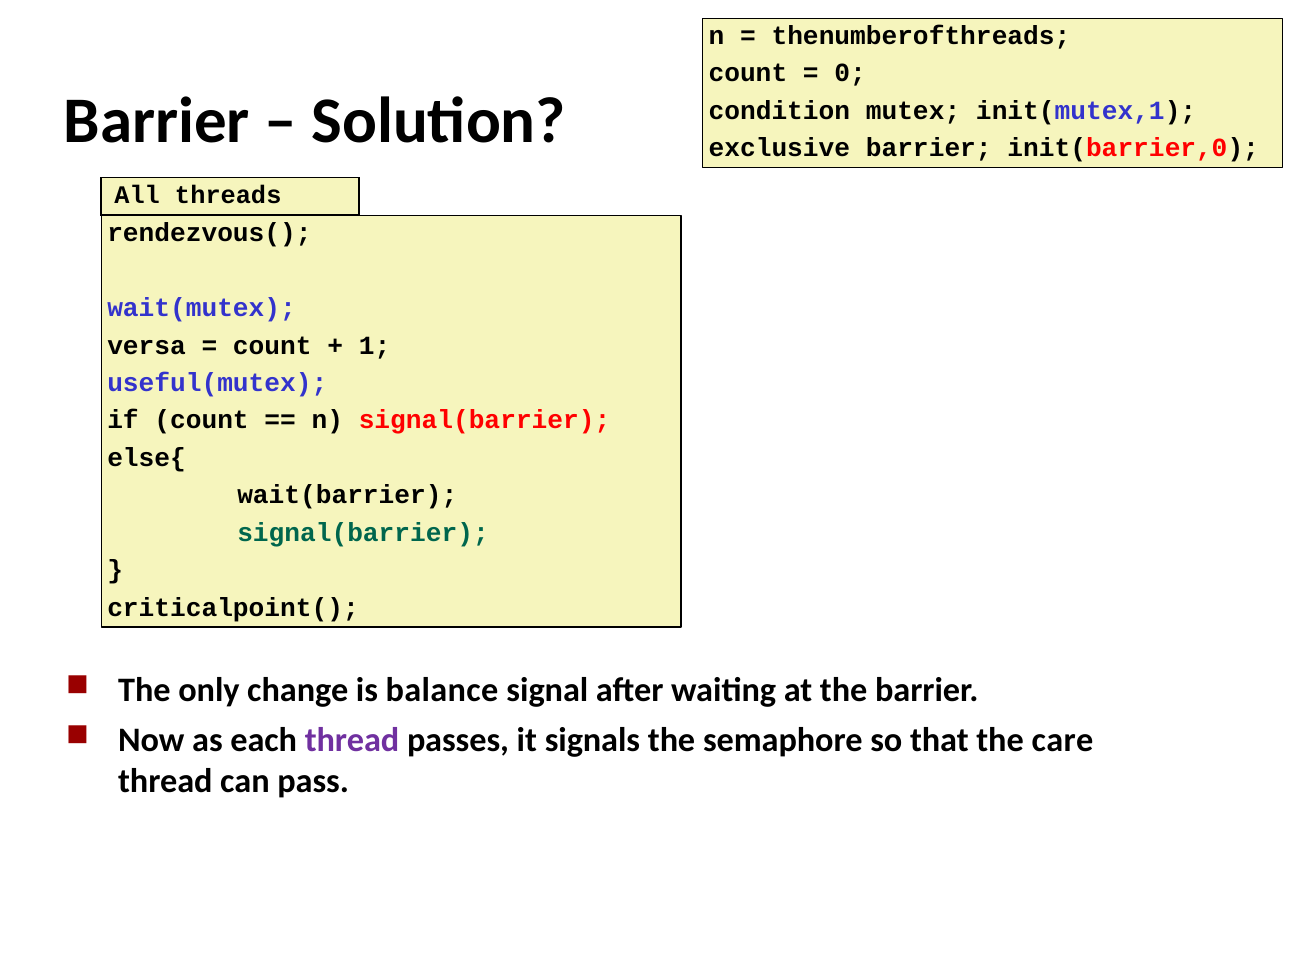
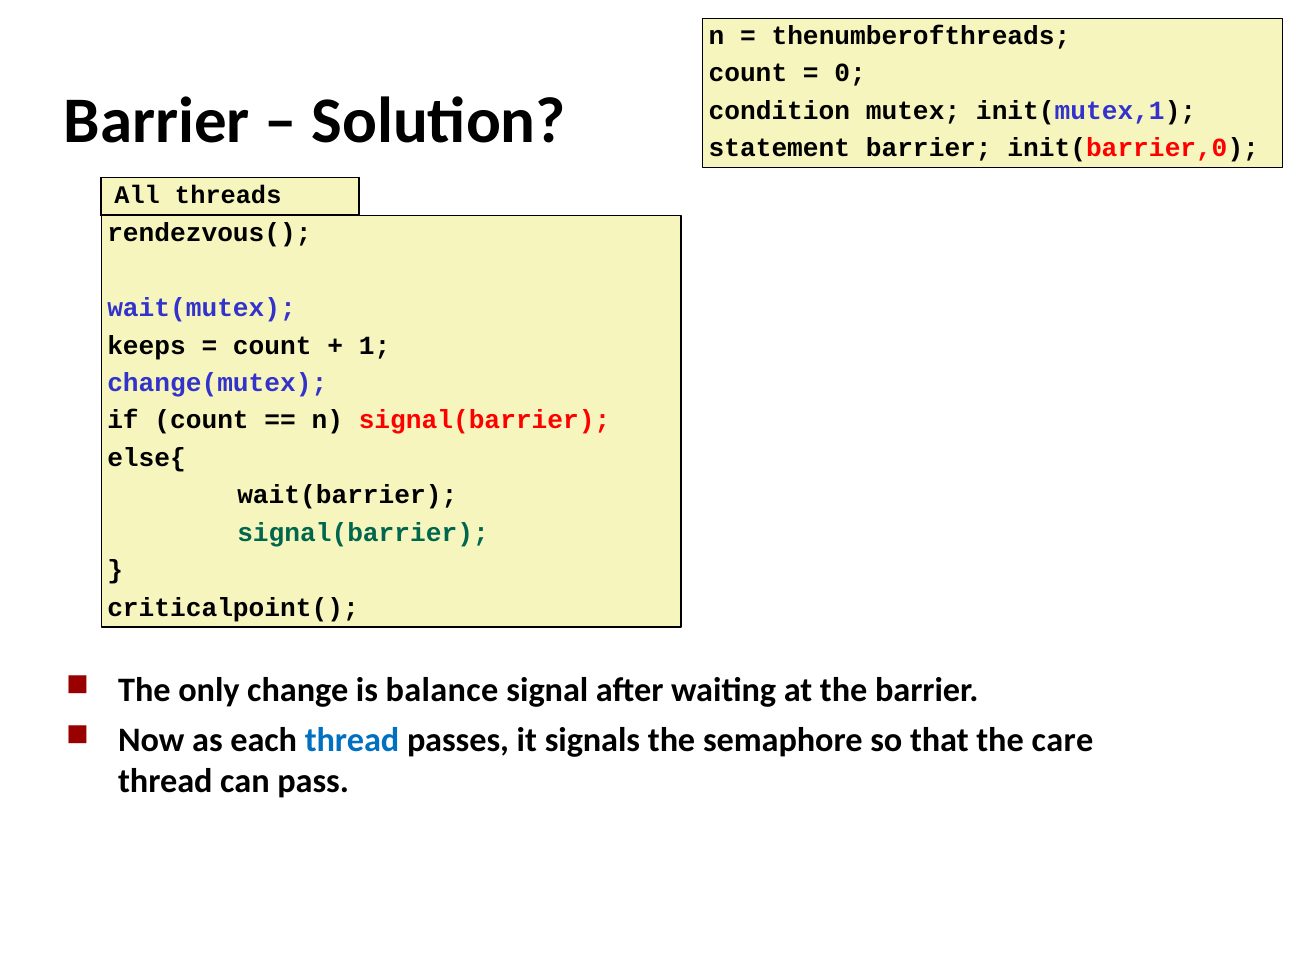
exclusive: exclusive -> statement (779, 148)
versa: versa -> keeps (147, 345)
useful(mutex: useful(mutex -> change(mutex (217, 383)
thread colour: purple -> blue (352, 740)
